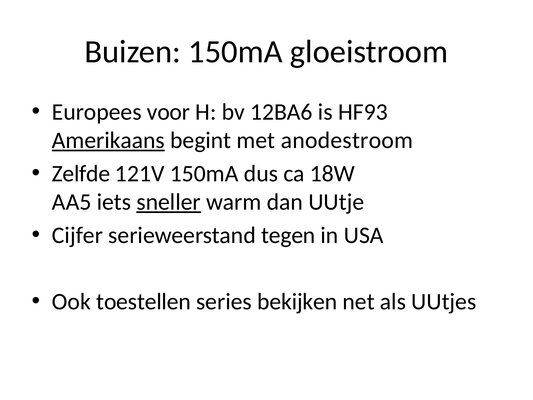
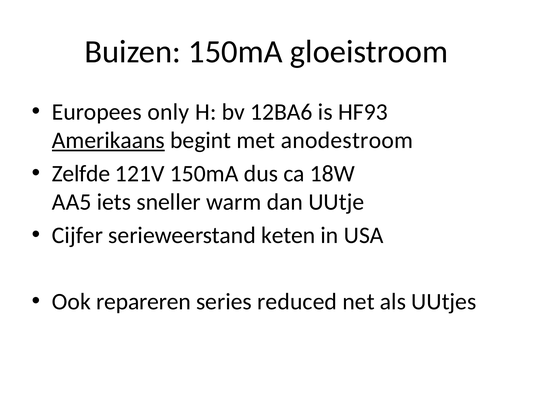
voor: voor -> only (168, 112)
sneller underline: present -> none (169, 202)
tegen: tegen -> keten (288, 235)
toestellen: toestellen -> repareren (144, 301)
bekijken: bekijken -> reduced (297, 301)
